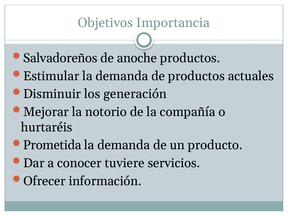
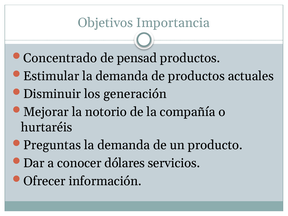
Salvadoreños: Salvadoreños -> Concentrado (60, 58)
anoche: anoche -> pensad (137, 58)
Prometida: Prometida -> Preguntas (52, 145)
tuviere: tuviere -> dólares (125, 163)
